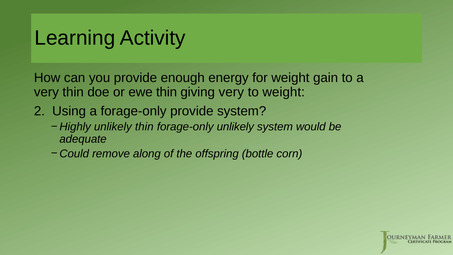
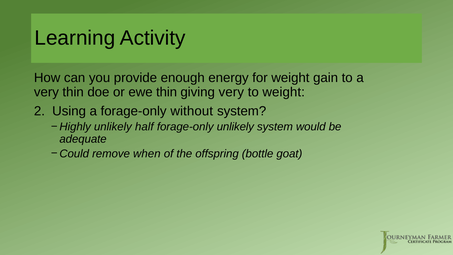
forage-only provide: provide -> without (192, 111)
unlikely thin: thin -> half (144, 127)
along: along -> when (147, 154)
corn: corn -> goat (289, 154)
